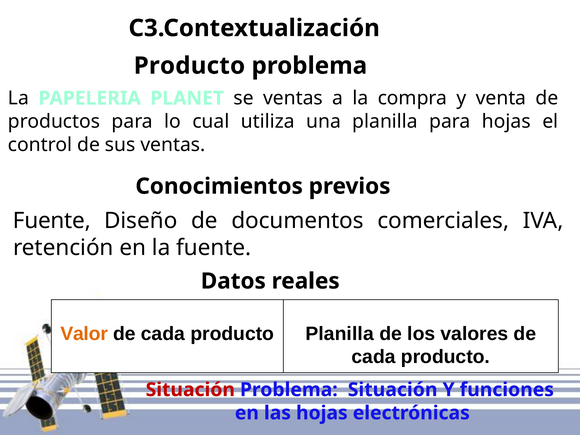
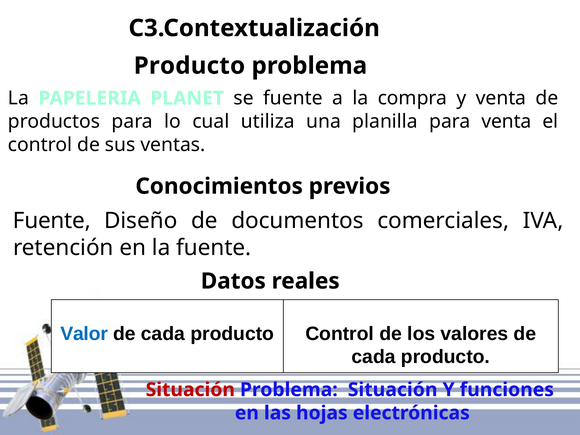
se ventas: ventas -> fuente (293, 98)
para hojas: hojas -> venta (506, 121)
Valor colour: orange -> blue (84, 334)
producto Planilla: Planilla -> Control (340, 334)
